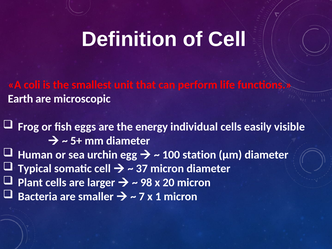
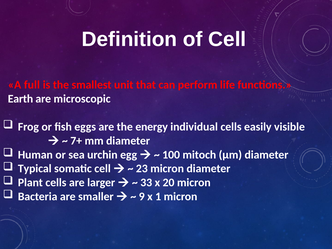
coli: coli -> full (32, 85)
5+: 5+ -> 7+ (76, 141)
station: station -> mitoch (199, 155)
37: 37 -> 23 (142, 169)
98: 98 -> 33 (146, 183)
7: 7 -> 9 (142, 197)
